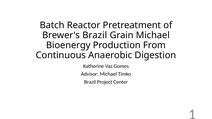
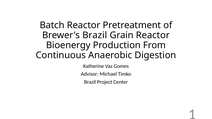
Grain Michael: Michael -> Reactor (153, 35)
